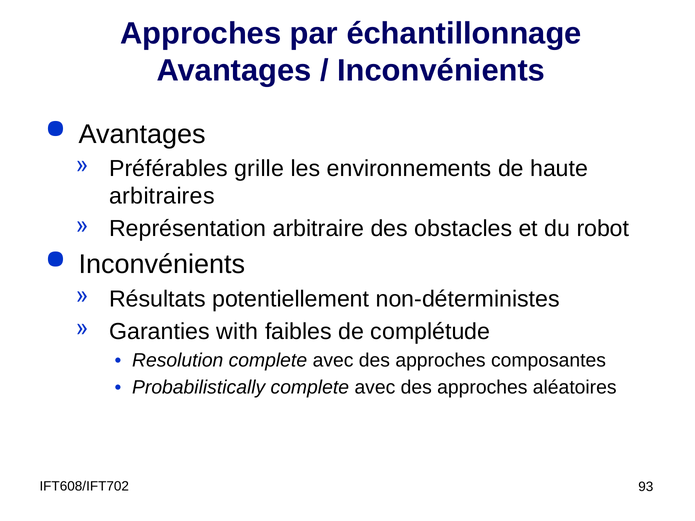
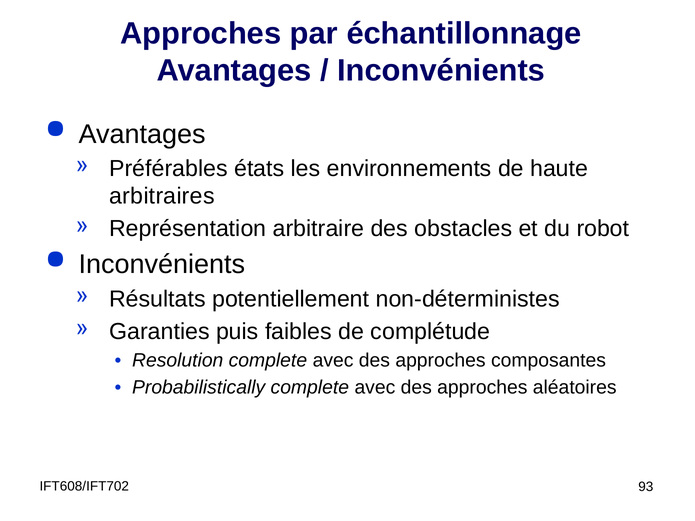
grille: grille -> états (259, 169)
with: with -> puis (237, 332)
